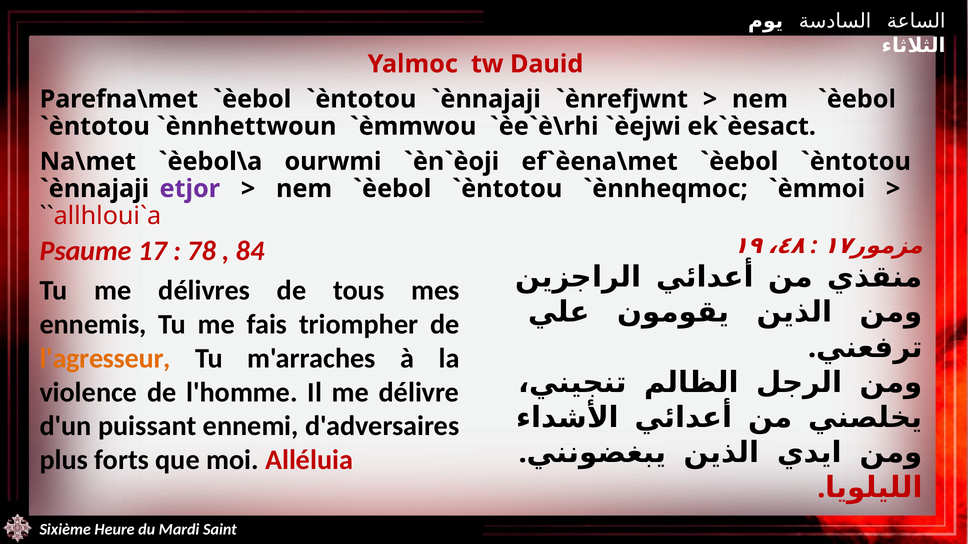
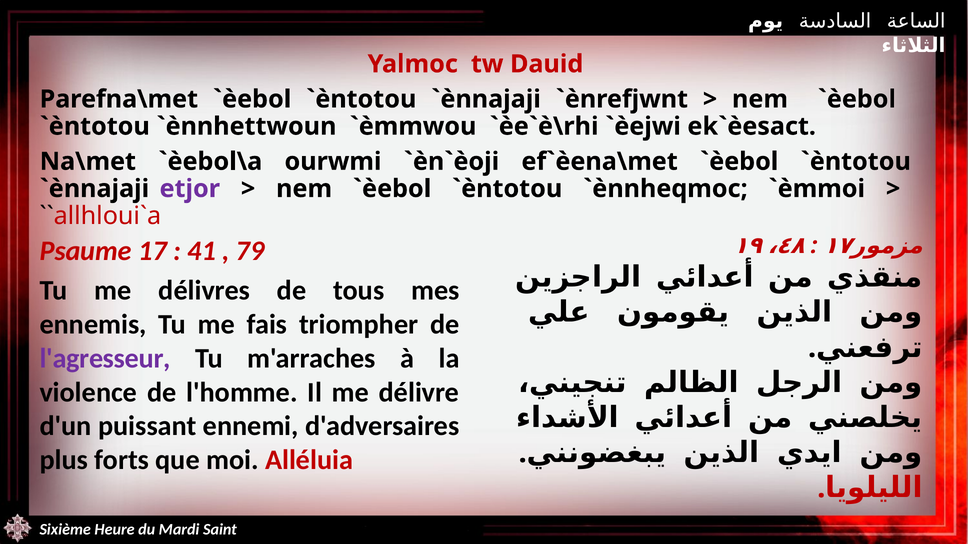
78: 78 -> 41 (202, 251)
84: 84 -> 79 (250, 251)
l'agresseur colour: orange -> purple (105, 359)
